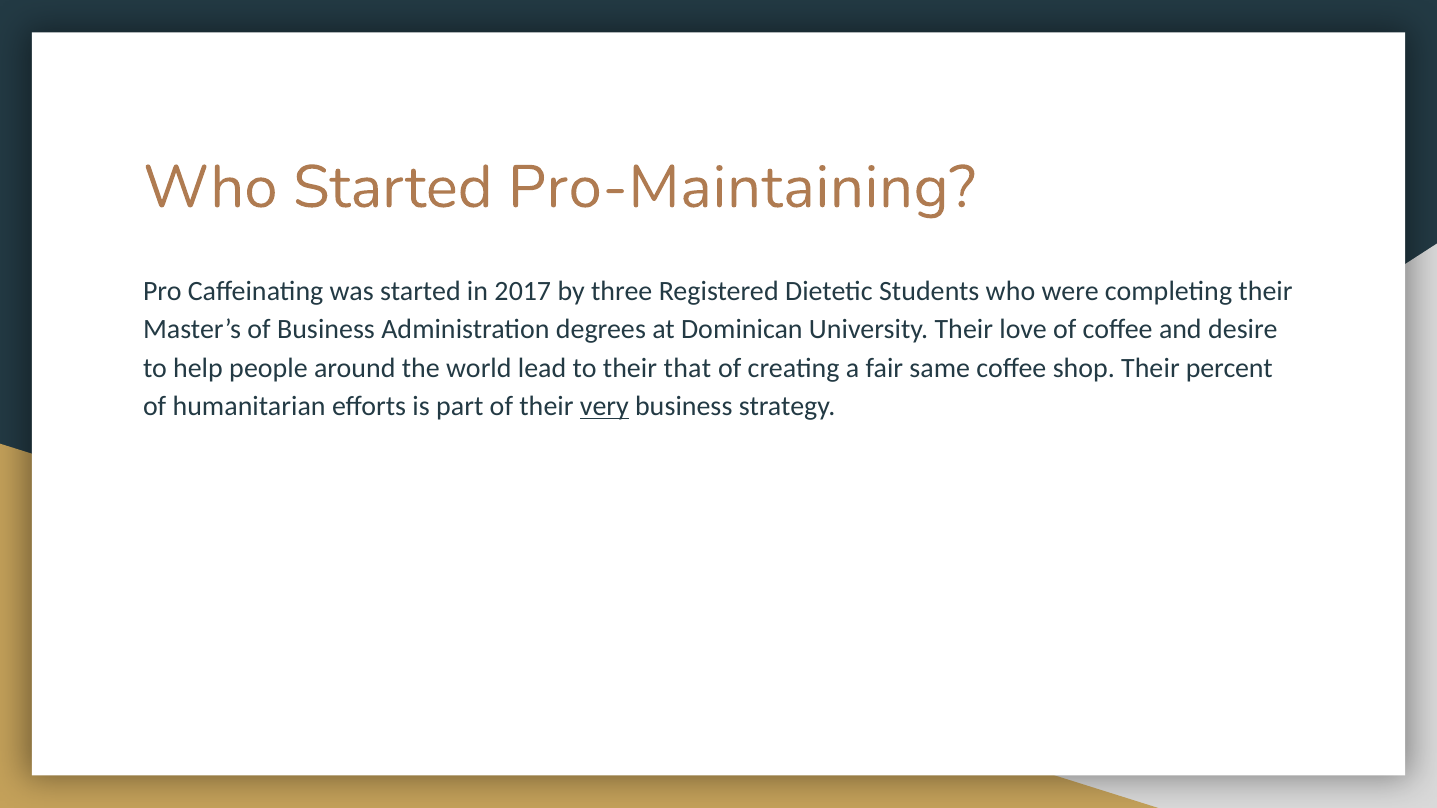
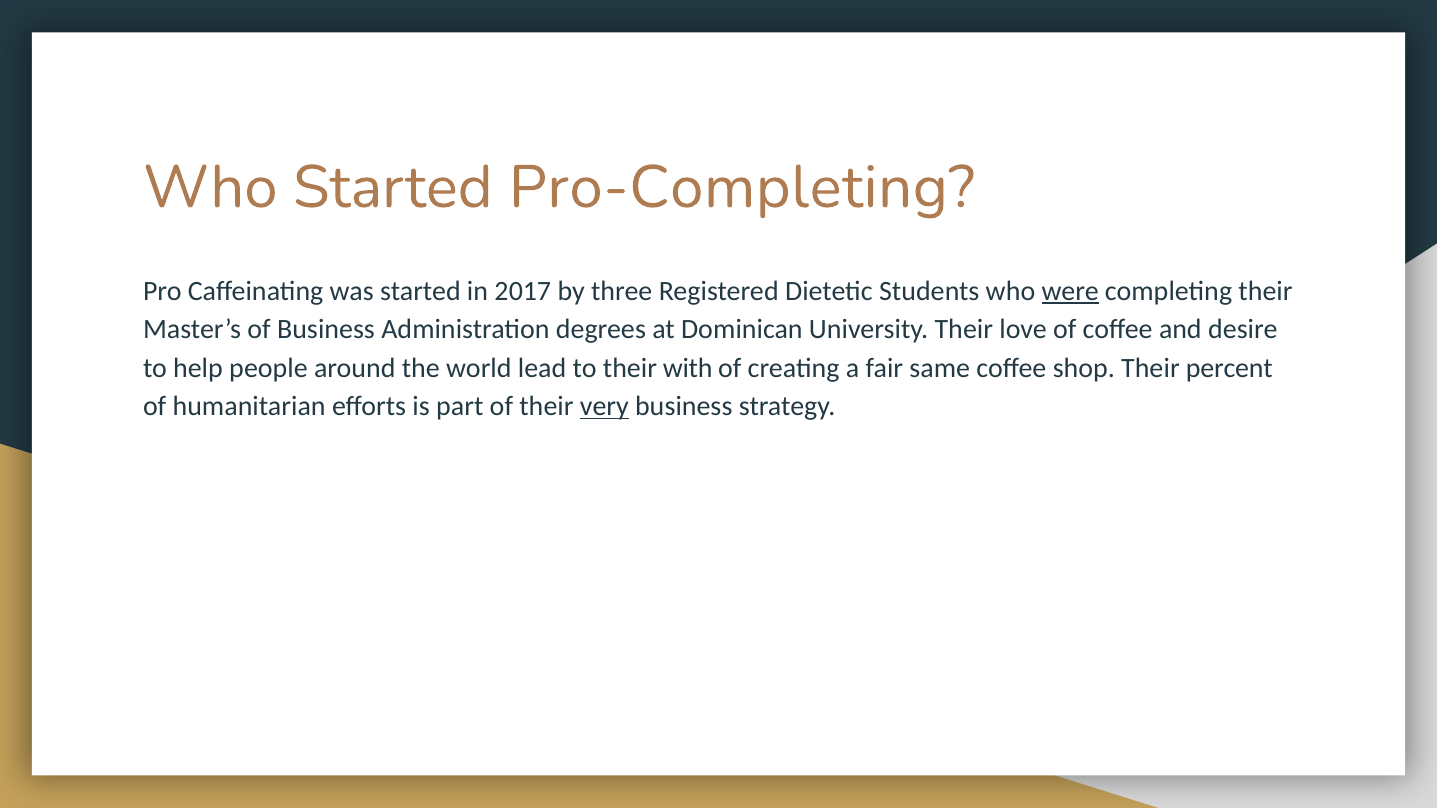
Pro-Maintaining: Pro-Maintaining -> Pro-Completing (742, 187)
were underline: none -> present (1070, 291)
that: that -> with (688, 368)
